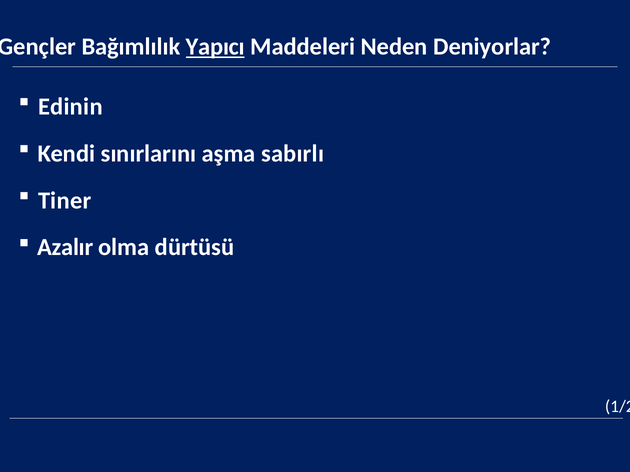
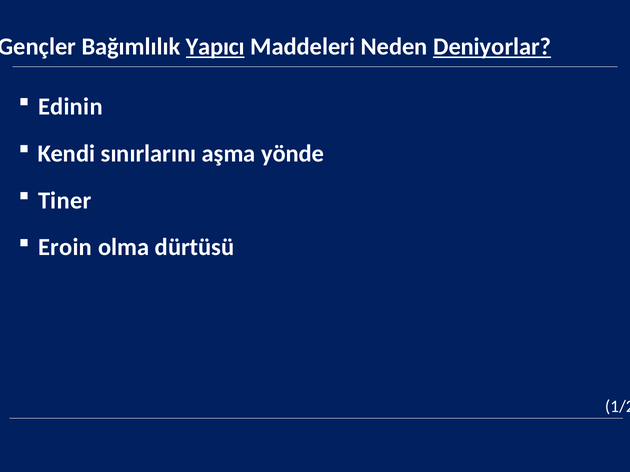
Deniyorlar underline: none -> present (492, 47)
sabırlı: sabırlı -> yönde (293, 154)
Azalır: Azalır -> Eroin (65, 248)
